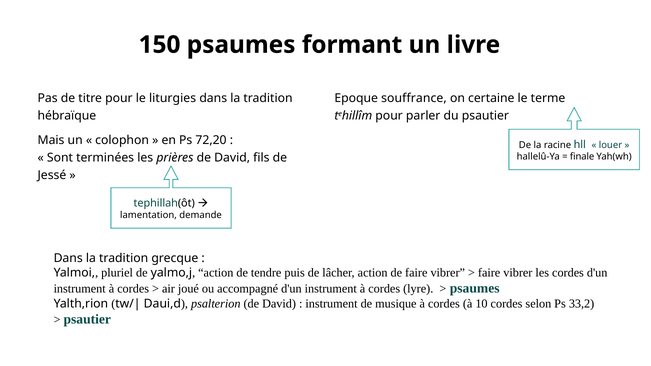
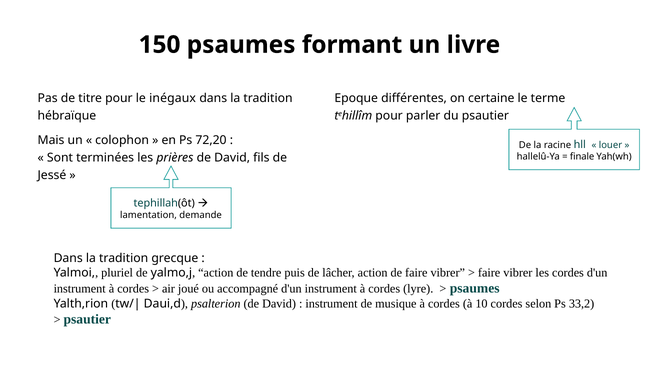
liturgies: liturgies -> inégaux (173, 98)
souffrance: souffrance -> différentes (414, 98)
